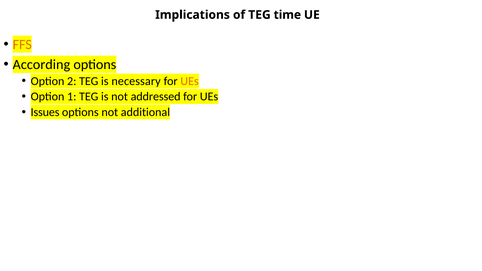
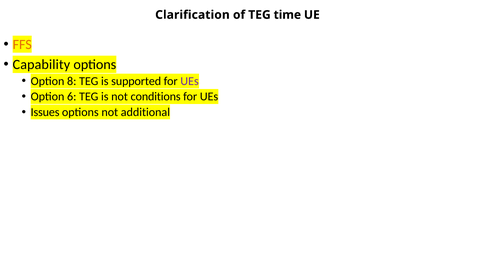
Implications: Implications -> Clarification (192, 15)
According: According -> Capability (41, 65)
2: 2 -> 8 (72, 81)
necessary: necessary -> supported (136, 81)
UEs colour: orange -> purple (190, 81)
1: 1 -> 6 (72, 97)
addressed: addressed -> conditions (156, 97)
